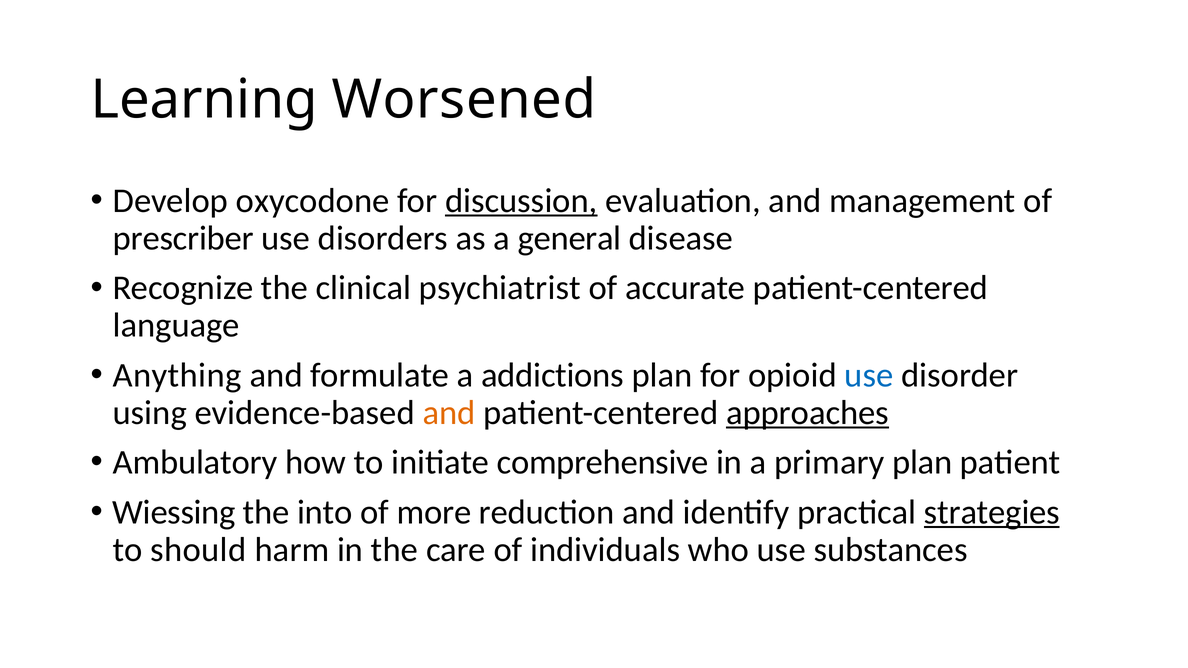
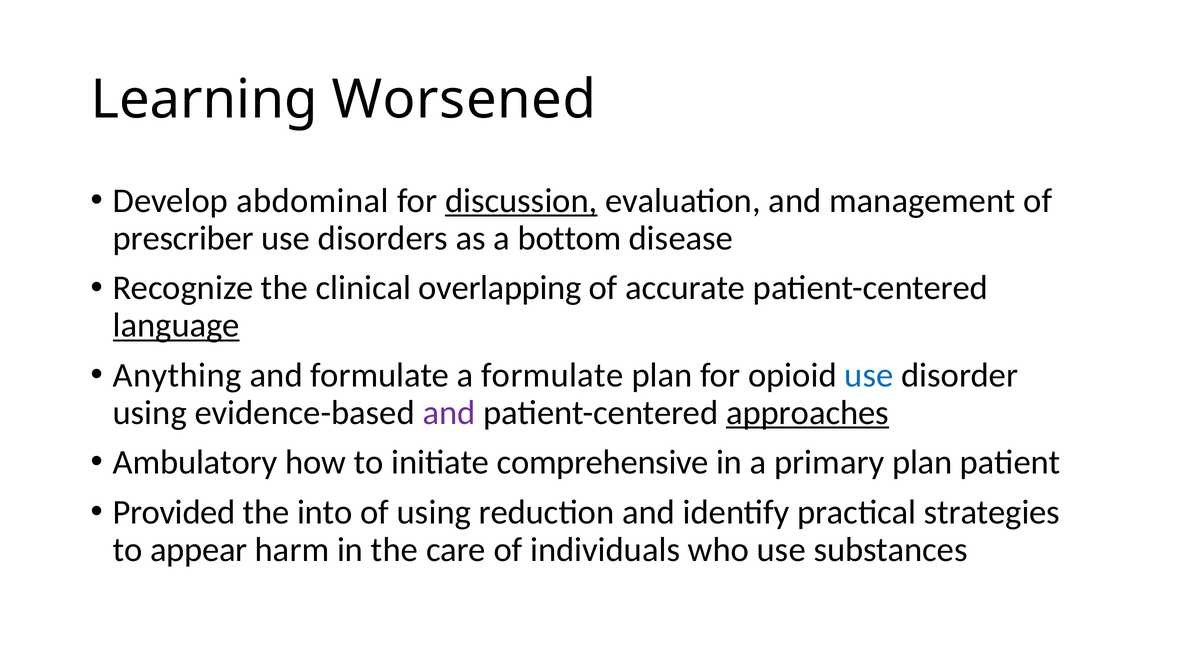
oxycodone: oxycodone -> abdominal (312, 201)
general: general -> bottom (570, 238)
psychiatrist: psychiatrist -> overlapping (500, 288)
language underline: none -> present (176, 326)
a addictions: addictions -> formulate (552, 375)
and colour: orange -> purple (449, 413)
Wiessing: Wiessing -> Provided (174, 512)
of more: more -> using (434, 512)
strategies underline: present -> none (992, 512)
should: should -> appear (199, 550)
